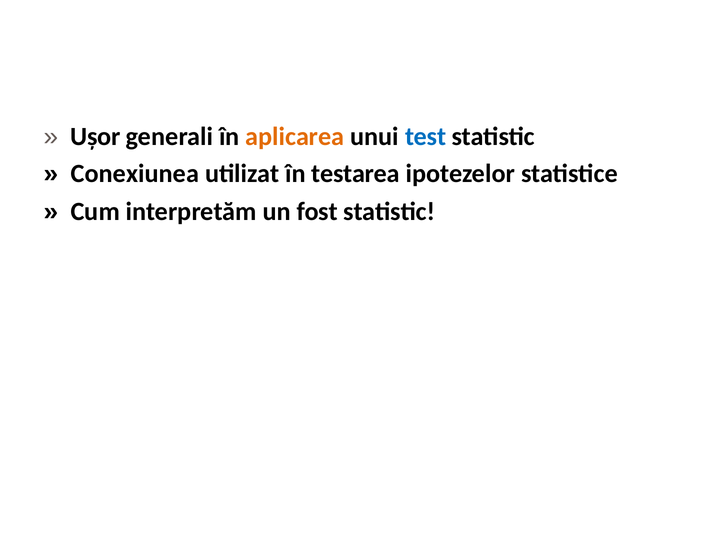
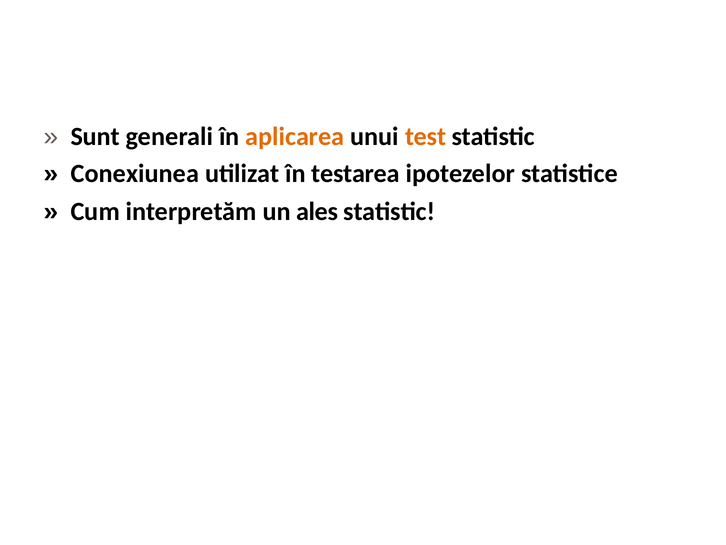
Ușor: Ușor -> Sunt (95, 136)
test colour: blue -> orange (426, 136)
fost: fost -> ales (317, 211)
